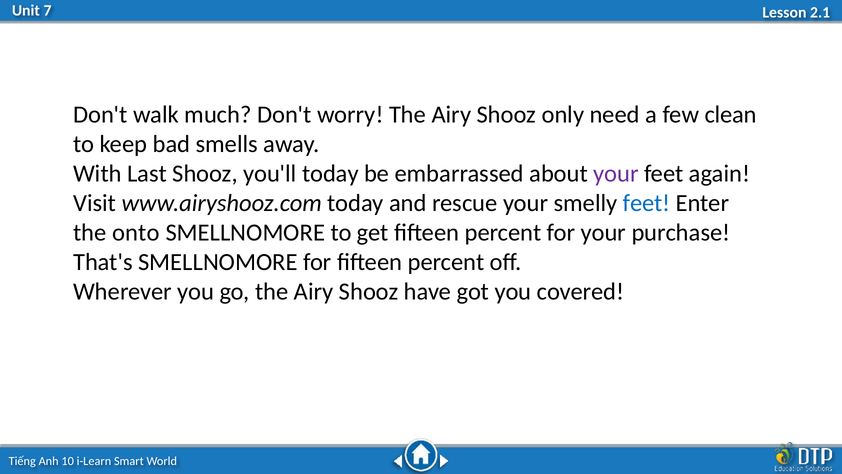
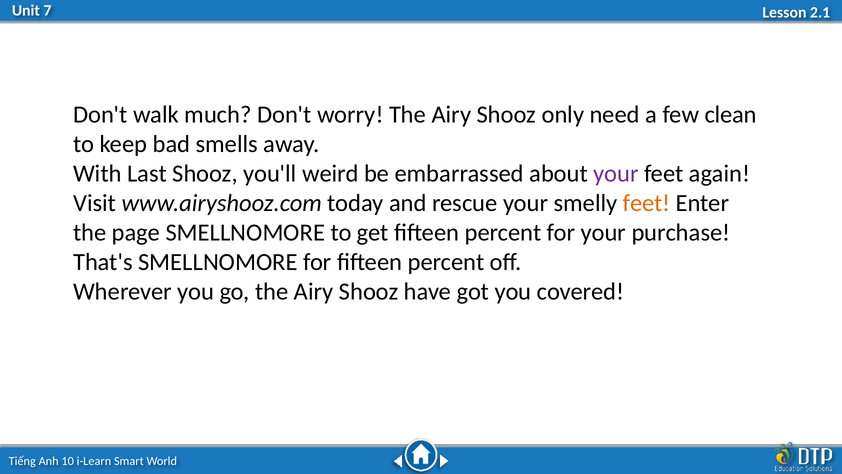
you'll today: today -> weird (330, 173)
feet colour: blue -> orange (647, 203)
onto: onto -> page (136, 232)
